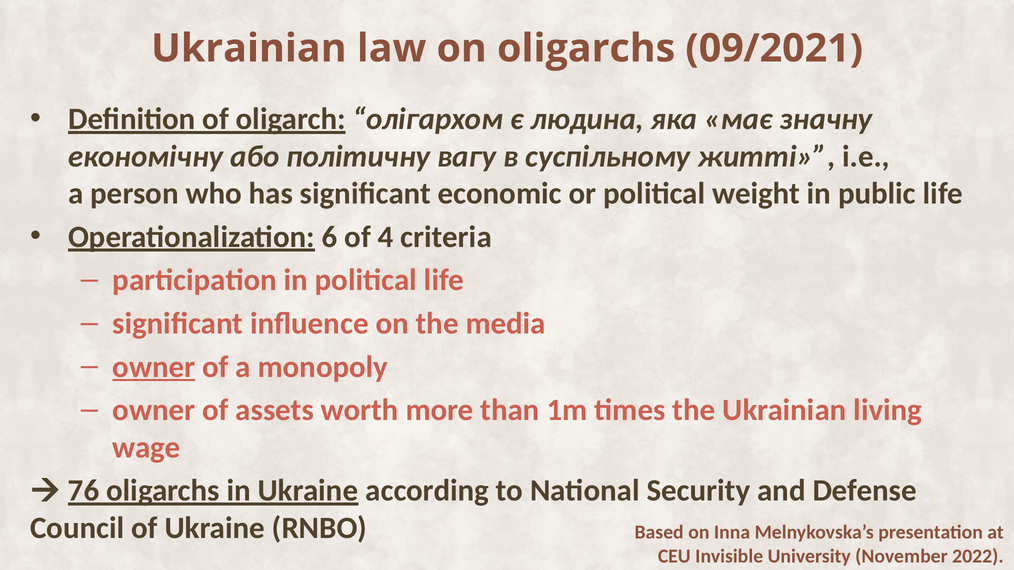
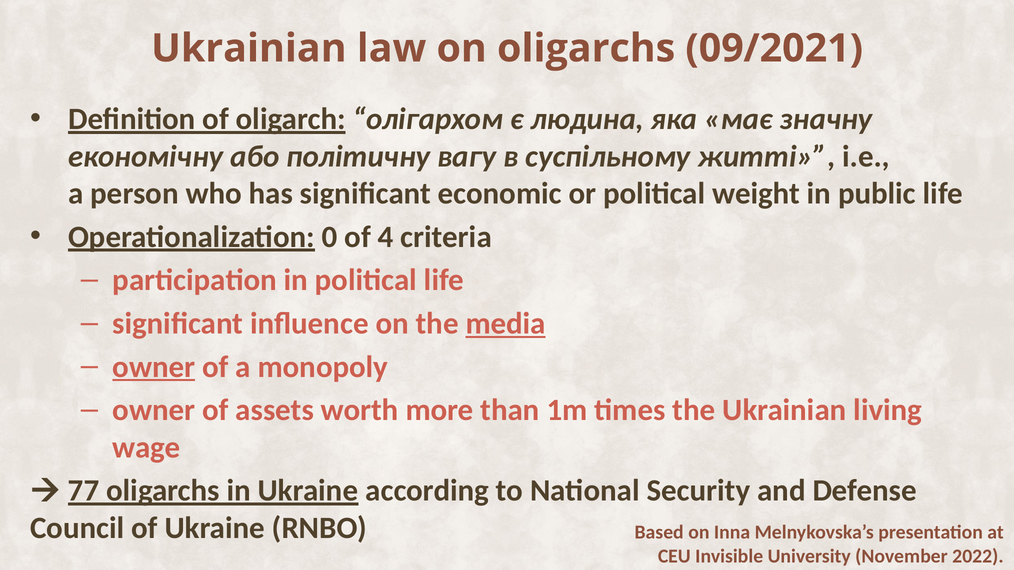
6: 6 -> 0 (330, 237)
media underline: none -> present (506, 324)
76: 76 -> 77 (84, 491)
